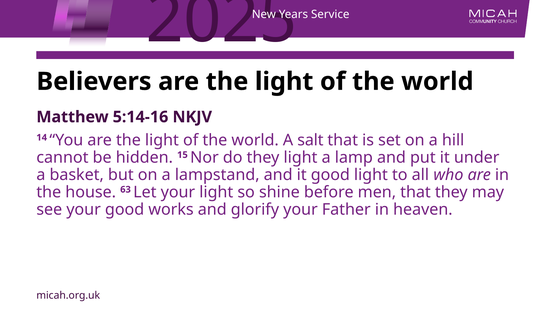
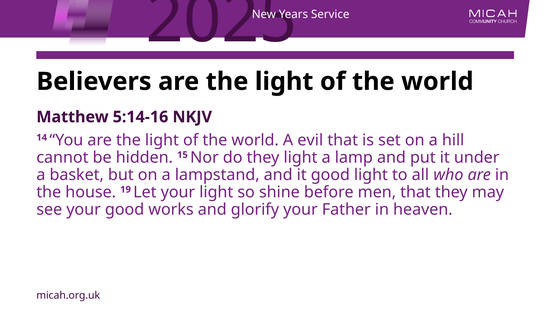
salt: salt -> evil (310, 140)
63: 63 -> 19 (126, 190)
